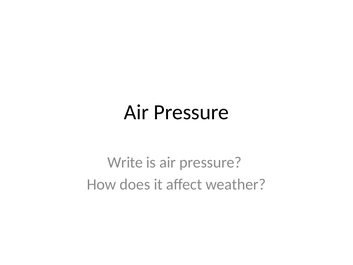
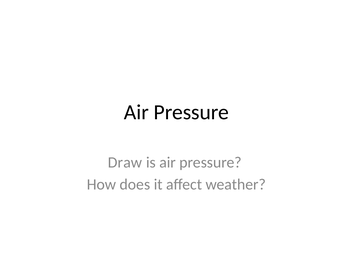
Write: Write -> Draw (125, 162)
